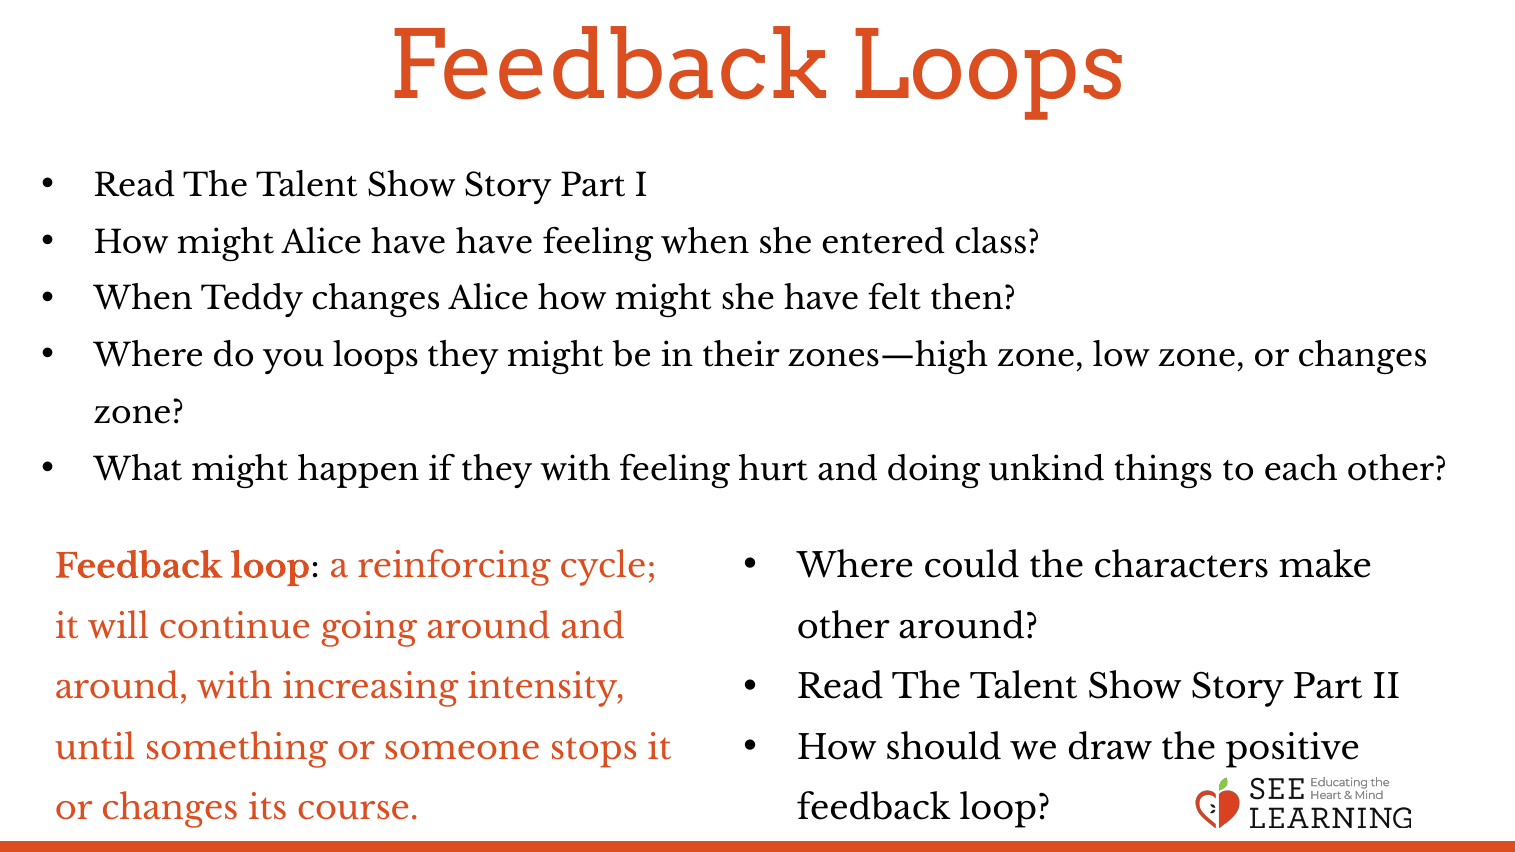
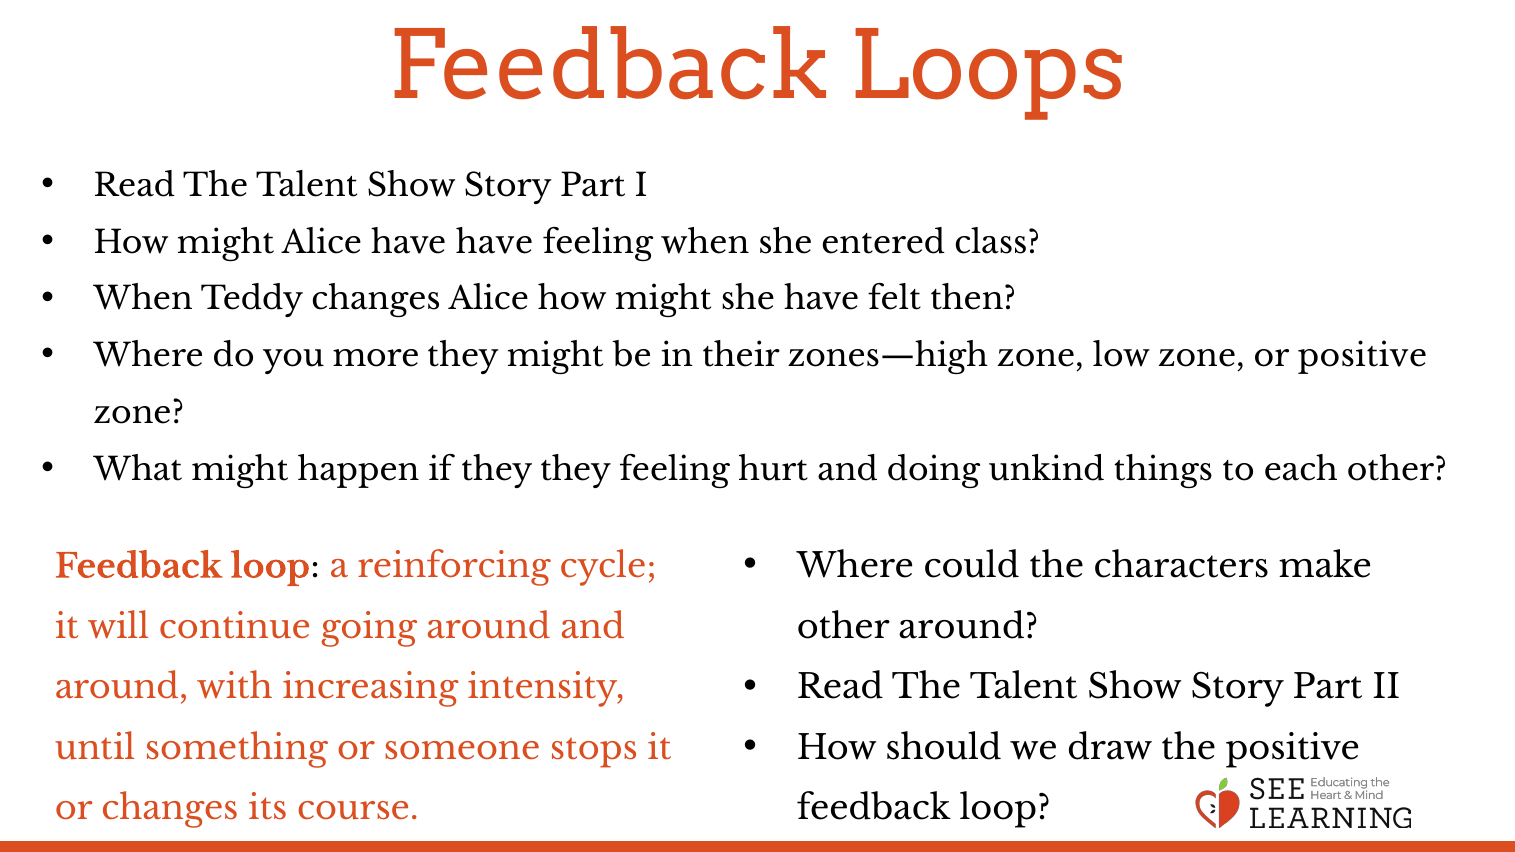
you loops: loops -> more (376, 356)
zone or changes: changes -> positive (1363, 356)
they with: with -> they (576, 470)
